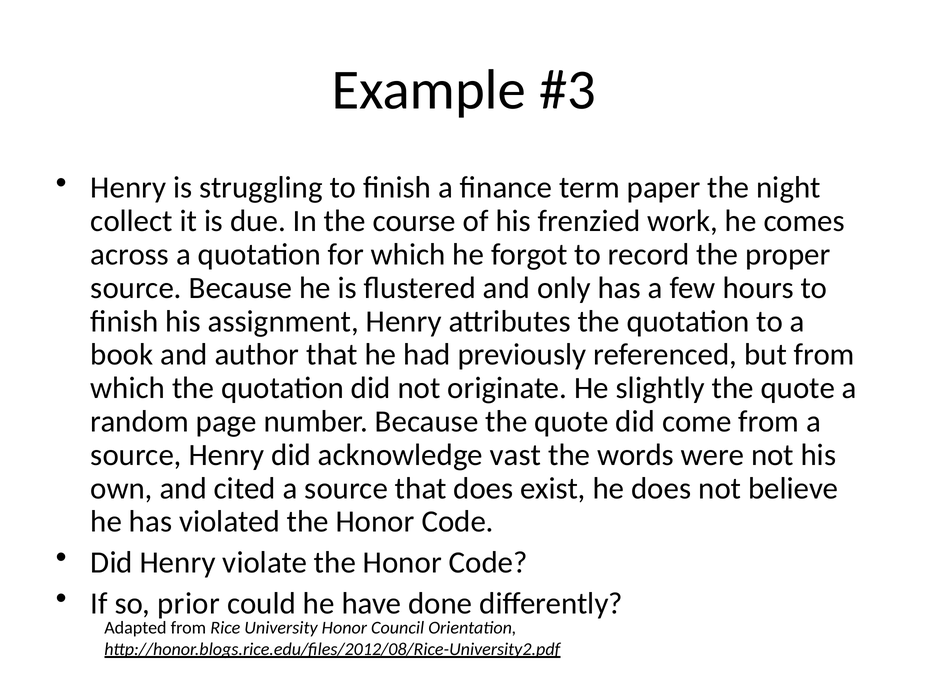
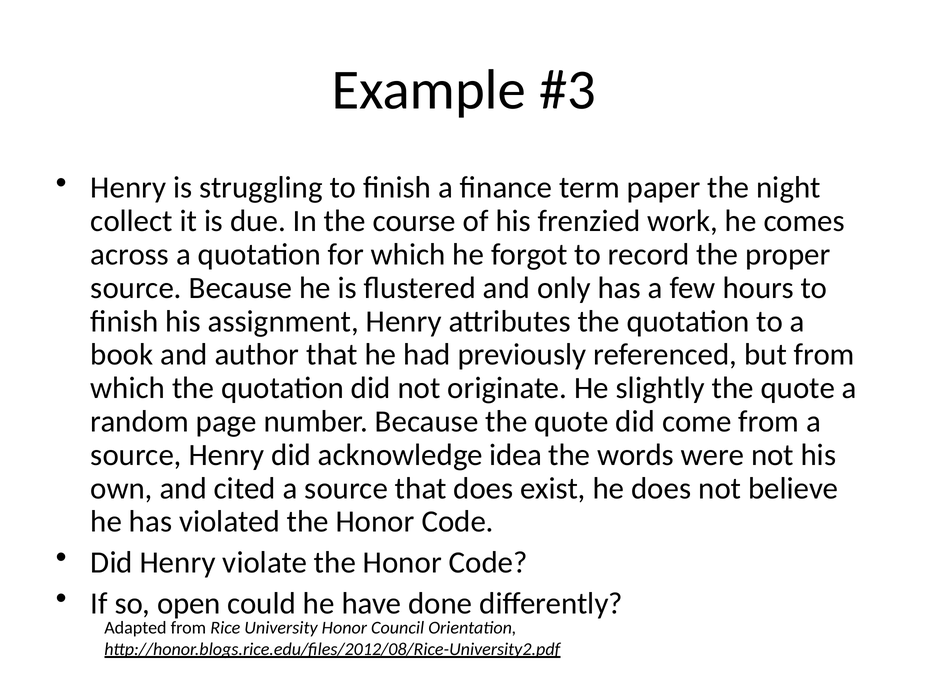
vast: vast -> idea (516, 455)
prior: prior -> open (189, 603)
